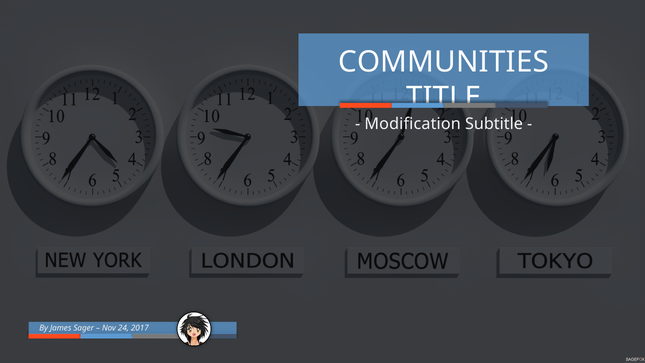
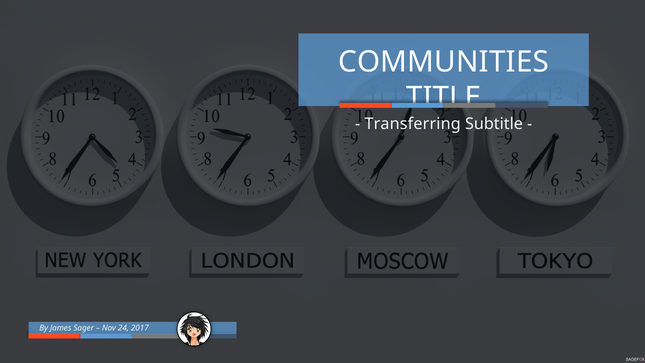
Modification: Modification -> Transferring (413, 124)
